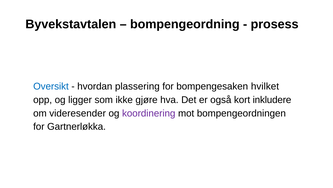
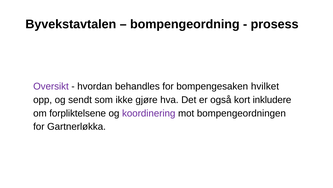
Oversikt colour: blue -> purple (51, 86)
plassering: plassering -> behandles (137, 86)
ligger: ligger -> sendt (80, 100)
videresender: videresender -> forpliktelsene (78, 113)
